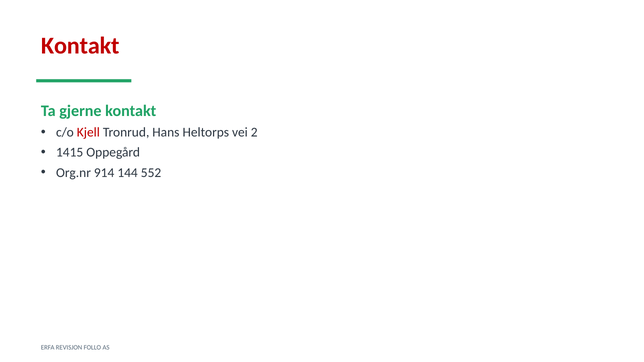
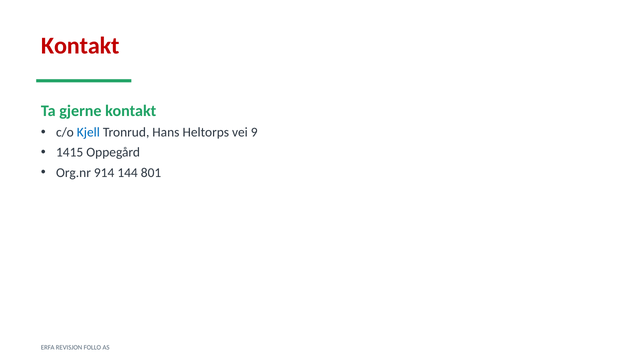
Kjell colour: red -> blue (88, 132)
2: 2 -> 9 (254, 132)
552: 552 -> 801 (151, 173)
